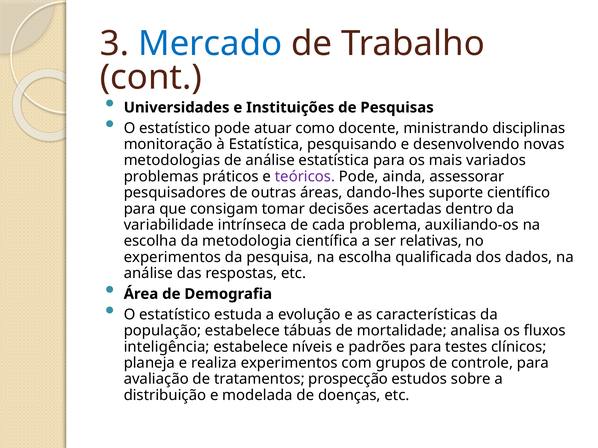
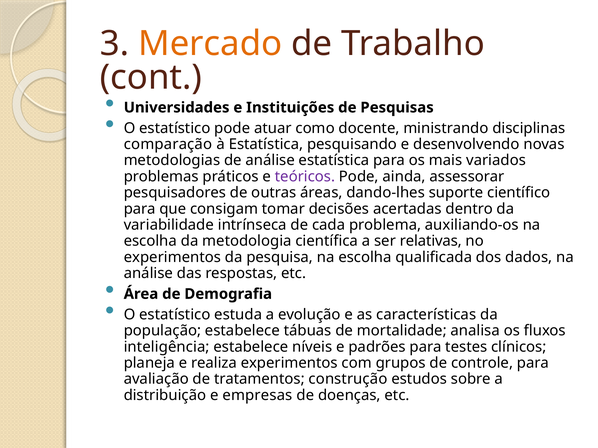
Mercado colour: blue -> orange (210, 44)
monitoração: monitoração -> comparação (168, 144)
prospecção: prospecção -> construção (348, 379)
modelada: modelada -> empresas (257, 396)
